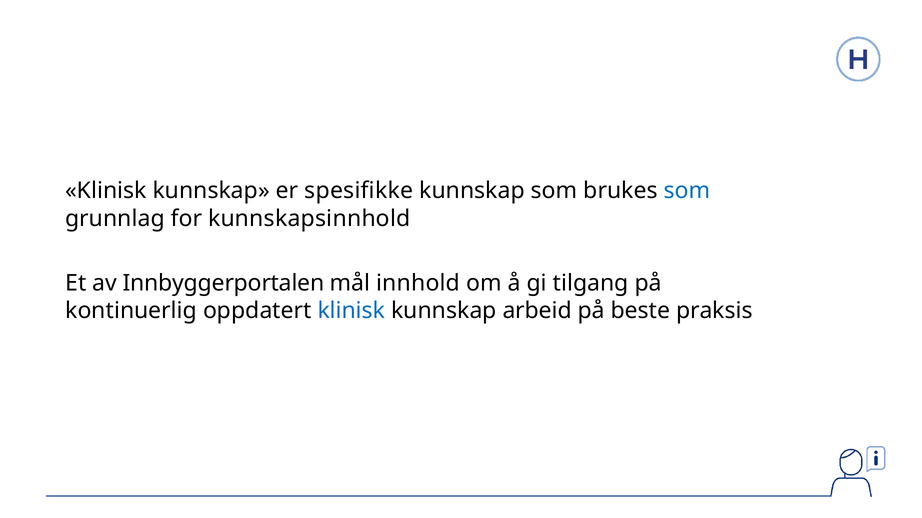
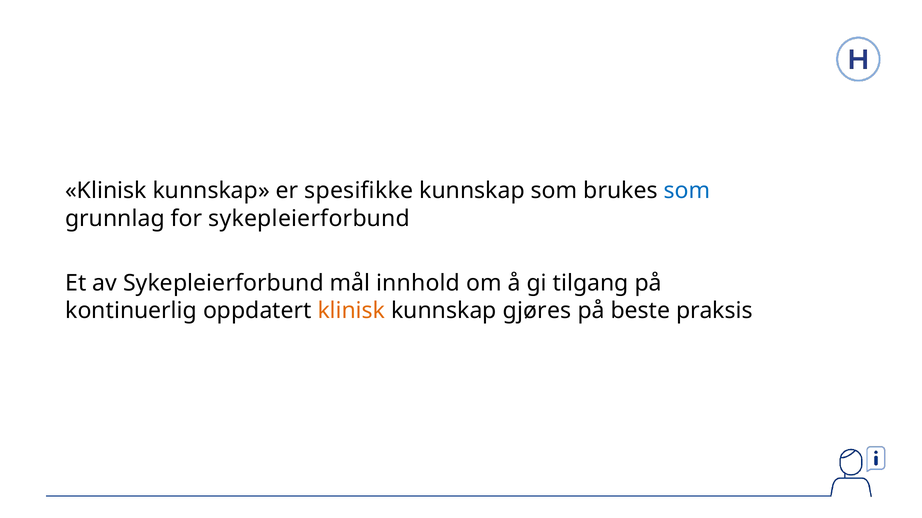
for kunnskapsinnhold: kunnskapsinnhold -> sykepleierforbund (309, 219)
av Innbyggerportalen: Innbyggerportalen -> Sykepleierforbund (223, 283)
klinisk colour: blue -> orange (351, 311)
arbeid: arbeid -> gjøres (537, 311)
